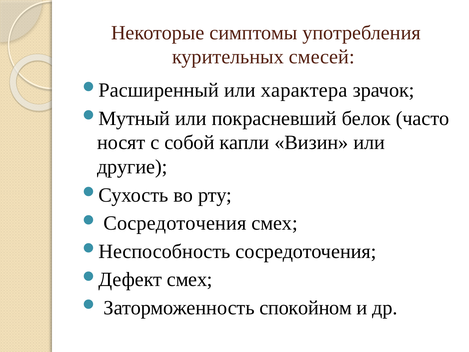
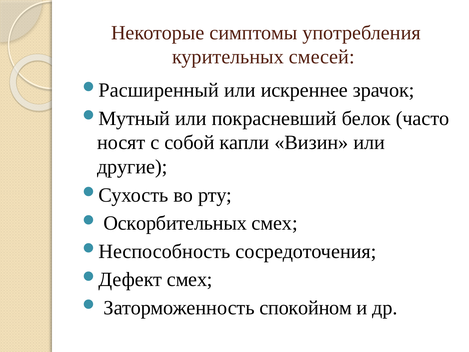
характера: характера -> искреннее (304, 90)
Сосредоточения: Сосредоточения -> Оскорбительных (175, 223)
